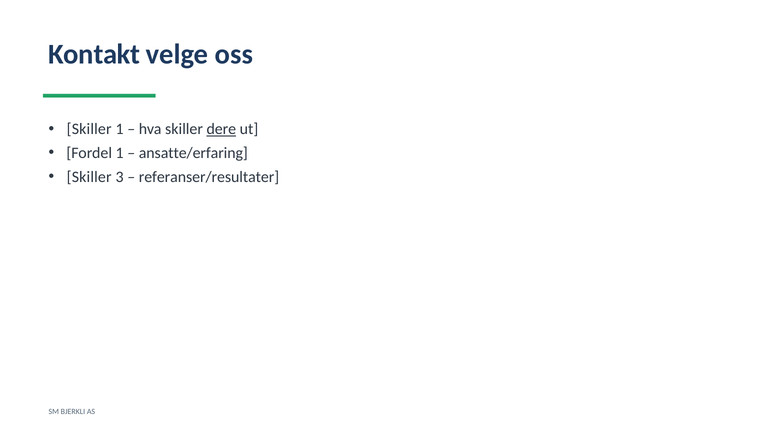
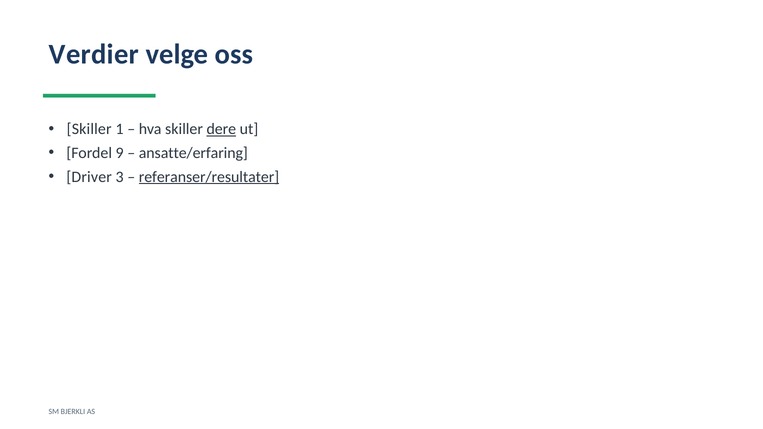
Kontakt: Kontakt -> Verdier (94, 54)
Fordel 1: 1 -> 9 (120, 153)
Skiller: Skiller -> Driver (89, 177)
referanser/resultater underline: none -> present (209, 177)
